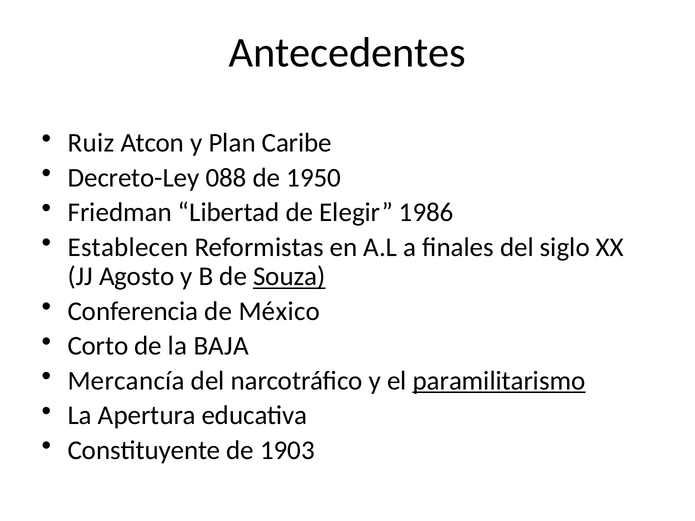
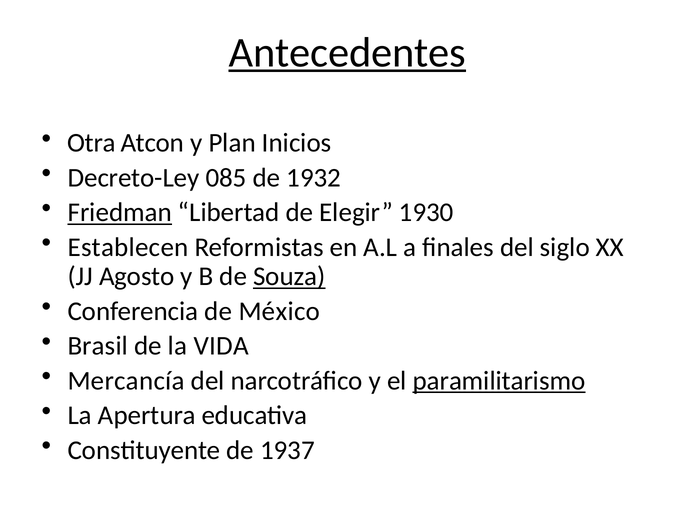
Antecedentes underline: none -> present (347, 53)
Ruiz: Ruiz -> Otra (91, 143)
Caribe: Caribe -> Inicios (297, 143)
088: 088 -> 085 (226, 178)
1950: 1950 -> 1932 (314, 178)
Friedman underline: none -> present (120, 213)
1986: 1986 -> 1930 (426, 213)
Corto: Corto -> Brasil (98, 346)
BAJA: BAJA -> VIDA (221, 346)
1903: 1903 -> 1937 (287, 450)
